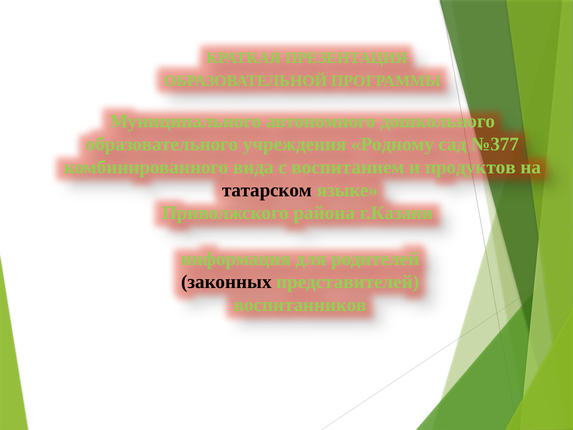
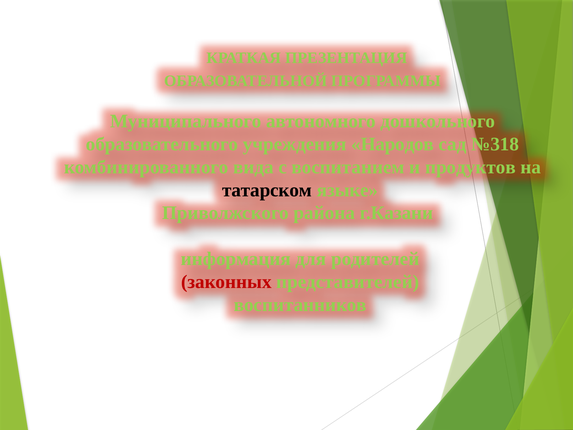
Родному: Родному -> Народов (393, 144)
№377: №377 -> №318 (495, 144)
законных colour: black -> red (226, 282)
